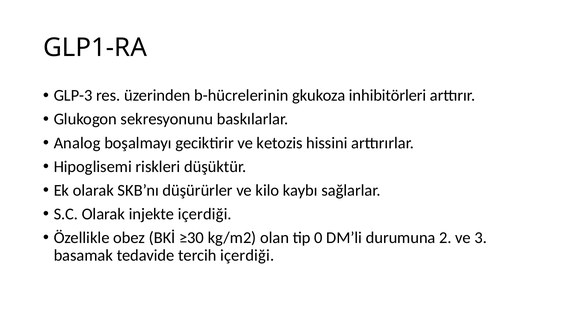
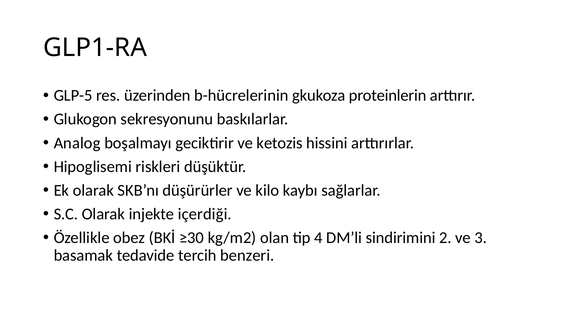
GLP-3: GLP-3 -> GLP-5 (73, 95)
inhibitörleri: inhibitörleri -> proteinlerin (388, 95)
0: 0 -> 4 (318, 237)
durumuna: durumuna -> sindirimini (401, 237)
tercih içerdiği: içerdiği -> benzeri (247, 255)
